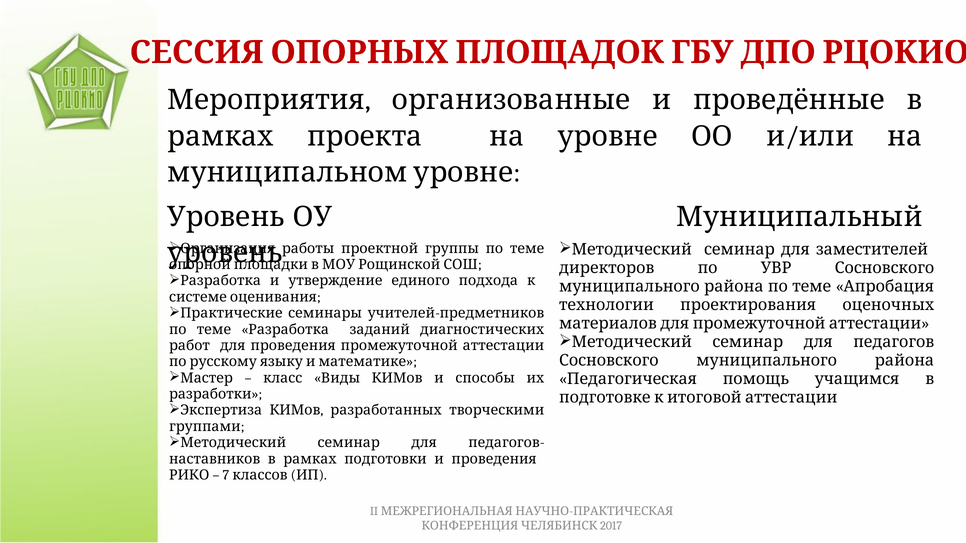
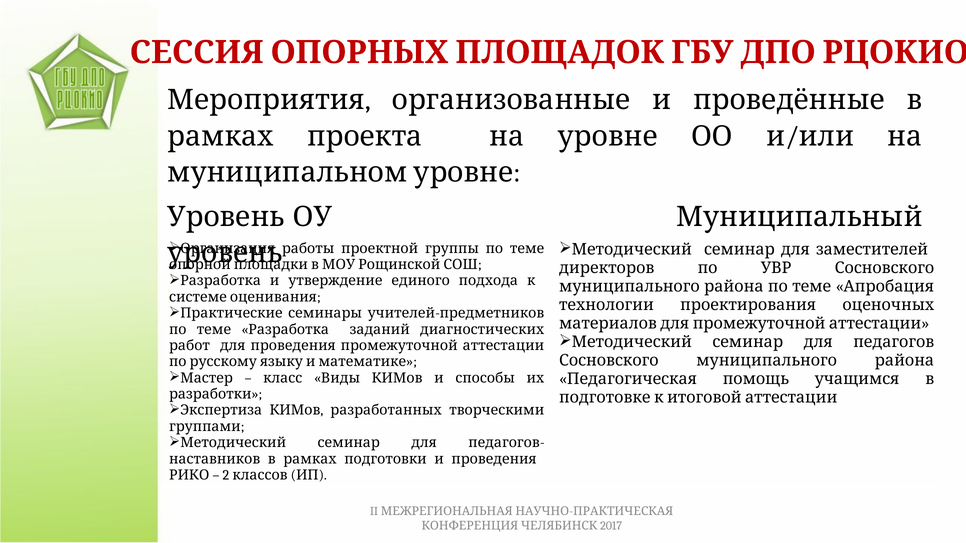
7: 7 -> 2 (226, 475)
